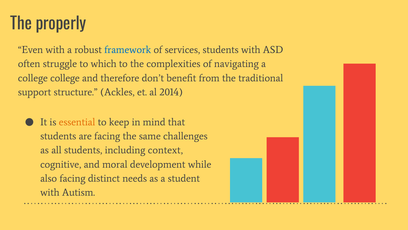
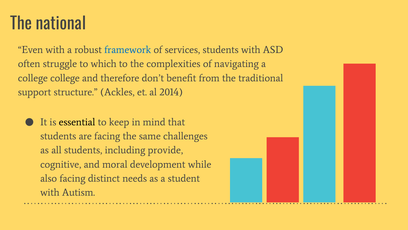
properly: properly -> national (61, 24)
essential colour: orange -> black (77, 122)
context: context -> provide (165, 150)
